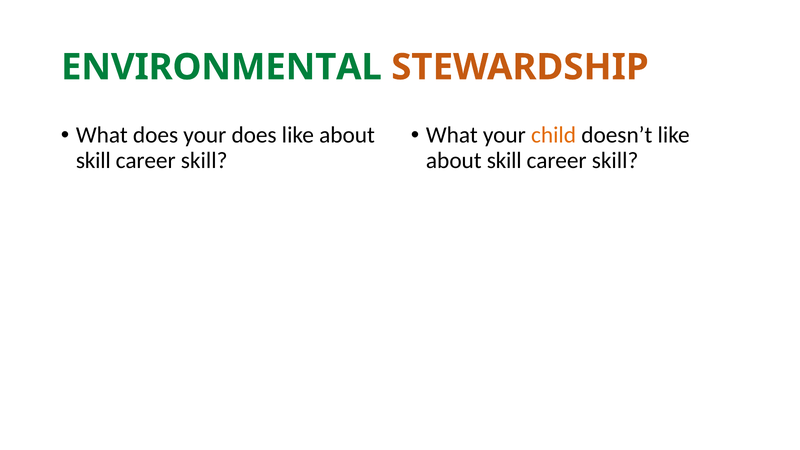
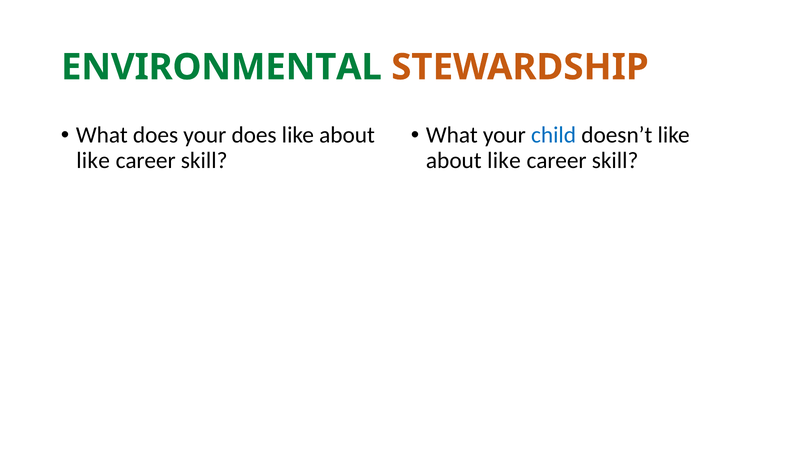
child colour: orange -> blue (554, 135)
skill: skill -> like (93, 160)
skill: skill -> like (504, 160)
